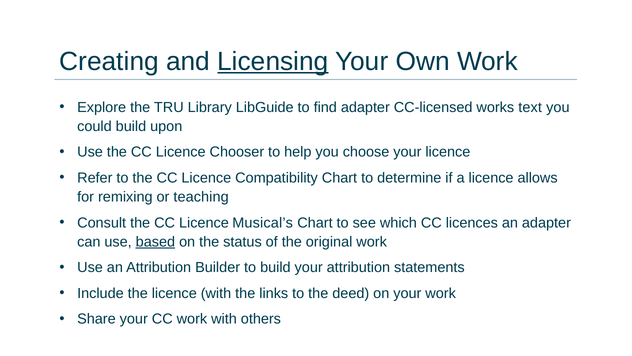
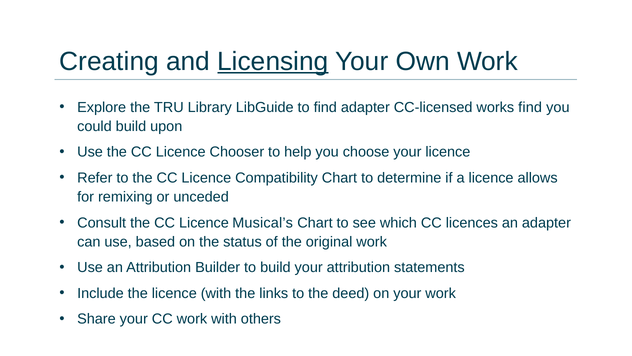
works text: text -> find (530, 107)
teaching: teaching -> unceded (201, 197)
based underline: present -> none (155, 242)
